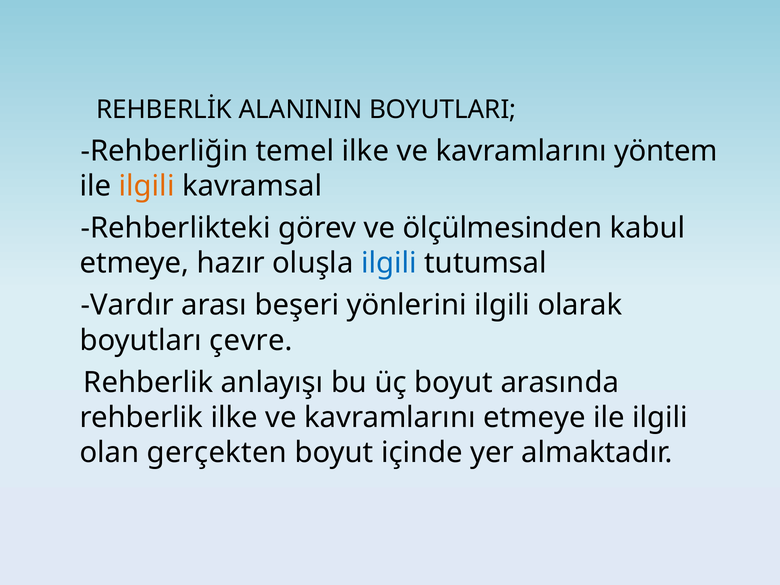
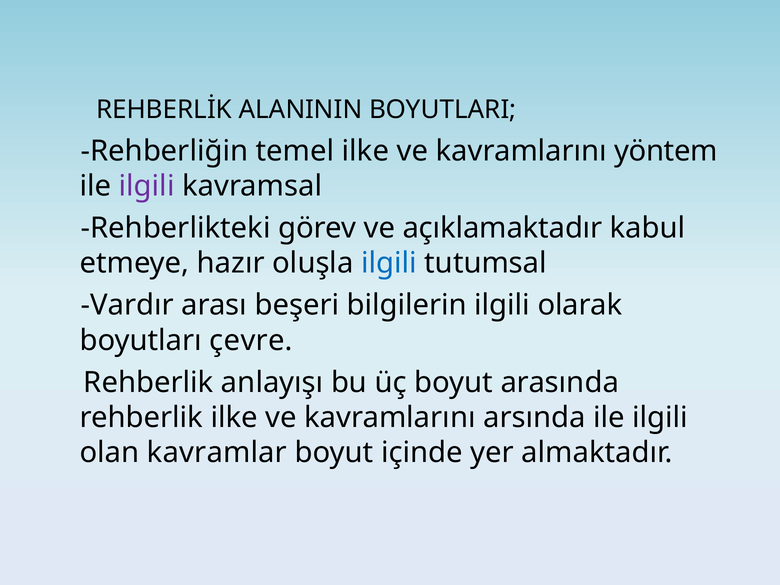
ilgili colour: orange -> purple (147, 186)
ölçülmesinden: ölçülmesinden -> açıklamaktadır (502, 228)
yönlerini: yönlerini -> bilgilerin (407, 305)
kavramlarını etmeye: etmeye -> arsında (534, 418)
gerçekten: gerçekten -> kavramlar (217, 453)
